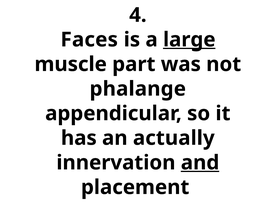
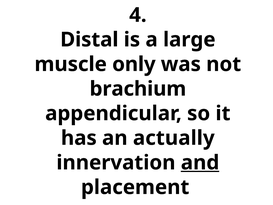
Faces: Faces -> Distal (89, 40)
large underline: present -> none (189, 40)
part: part -> only (134, 64)
phalange: phalange -> brachium (138, 89)
